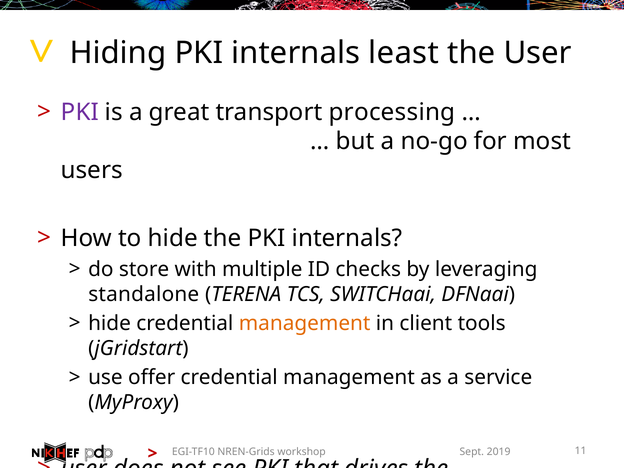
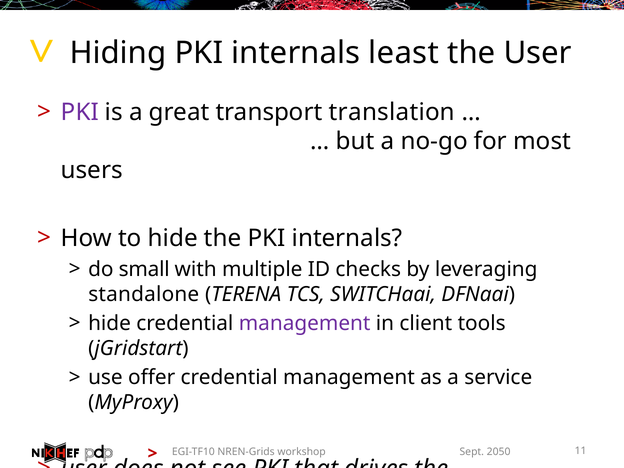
processing: processing -> translation (392, 112)
store: store -> small (144, 269)
management colour: orange -> purple (305, 323)
2019: 2019 -> 2050 (499, 452)
